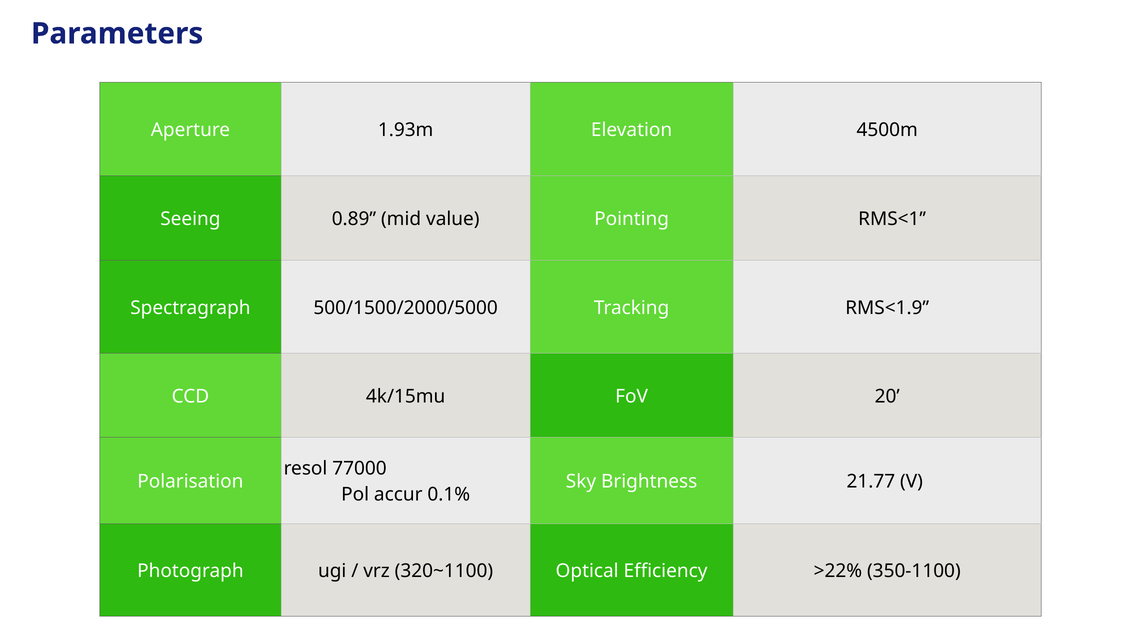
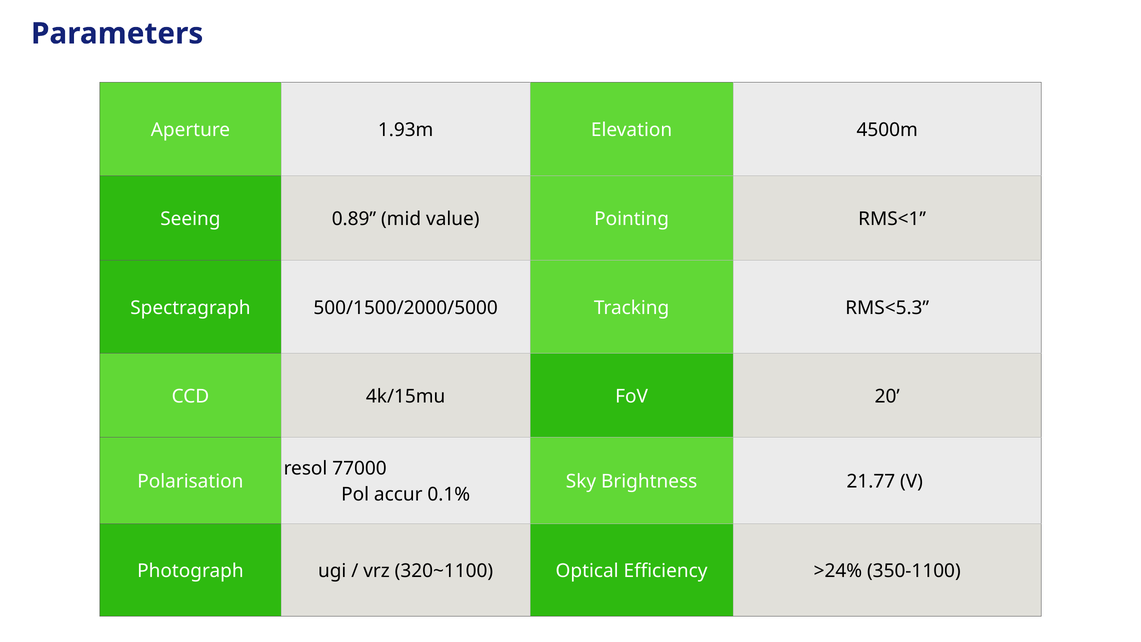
RMS<1.9: RMS<1.9 -> RMS<5.3 (887, 308)
>22%: >22% -> >24% (838, 571)
